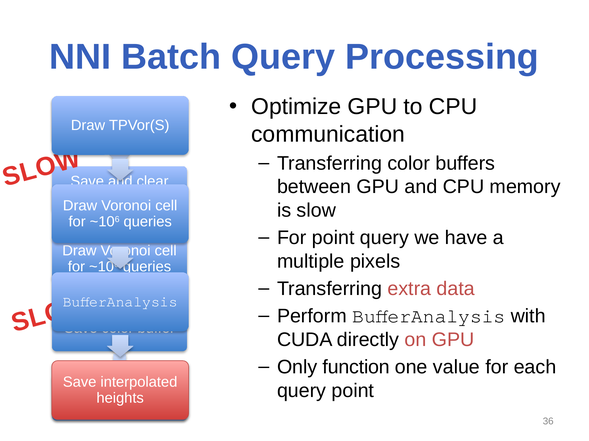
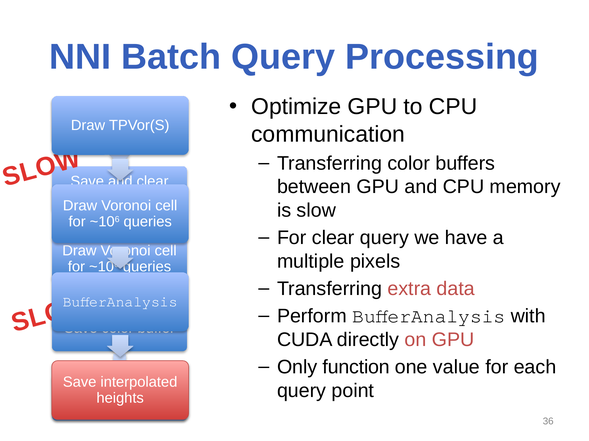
For point: point -> clear (333, 238)
